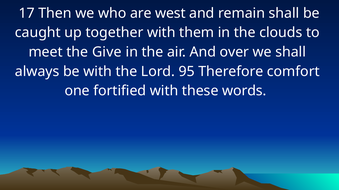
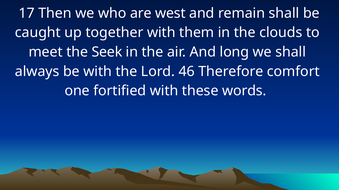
Give: Give -> Seek (107, 52)
over: over -> long (234, 52)
95: 95 -> 46 (187, 72)
